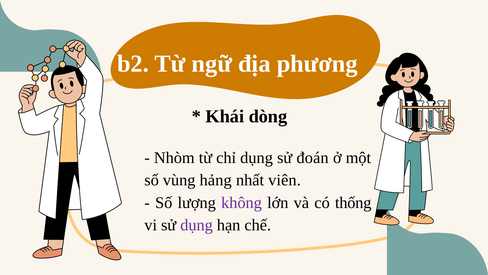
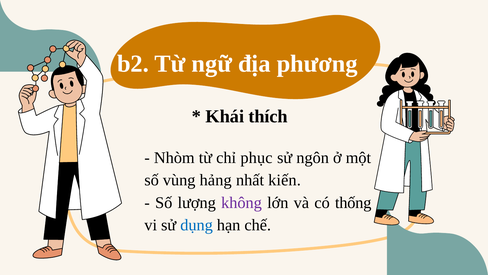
dòng: dòng -> thích (268, 116)
chỉ dụng: dụng -> phục (256, 157)
đoán: đoán -> ngôn (313, 157)
viên: viên -> kiến (285, 180)
dụng colour: purple -> blue (197, 225)
